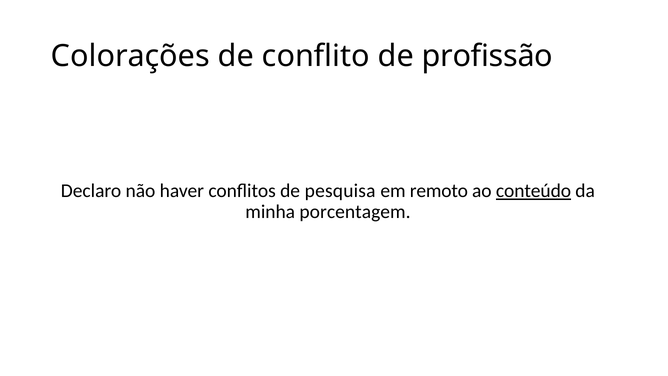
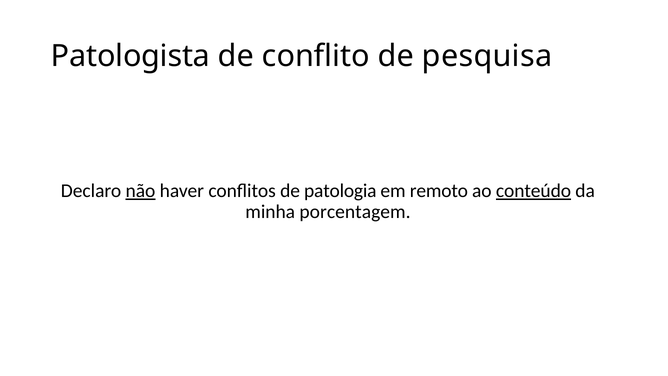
Colorações: Colorações -> Patologista (130, 56)
profissão: profissão -> pesquisa (487, 56)
não underline: none -> present (140, 191)
pesquisa: pesquisa -> patologia (340, 191)
